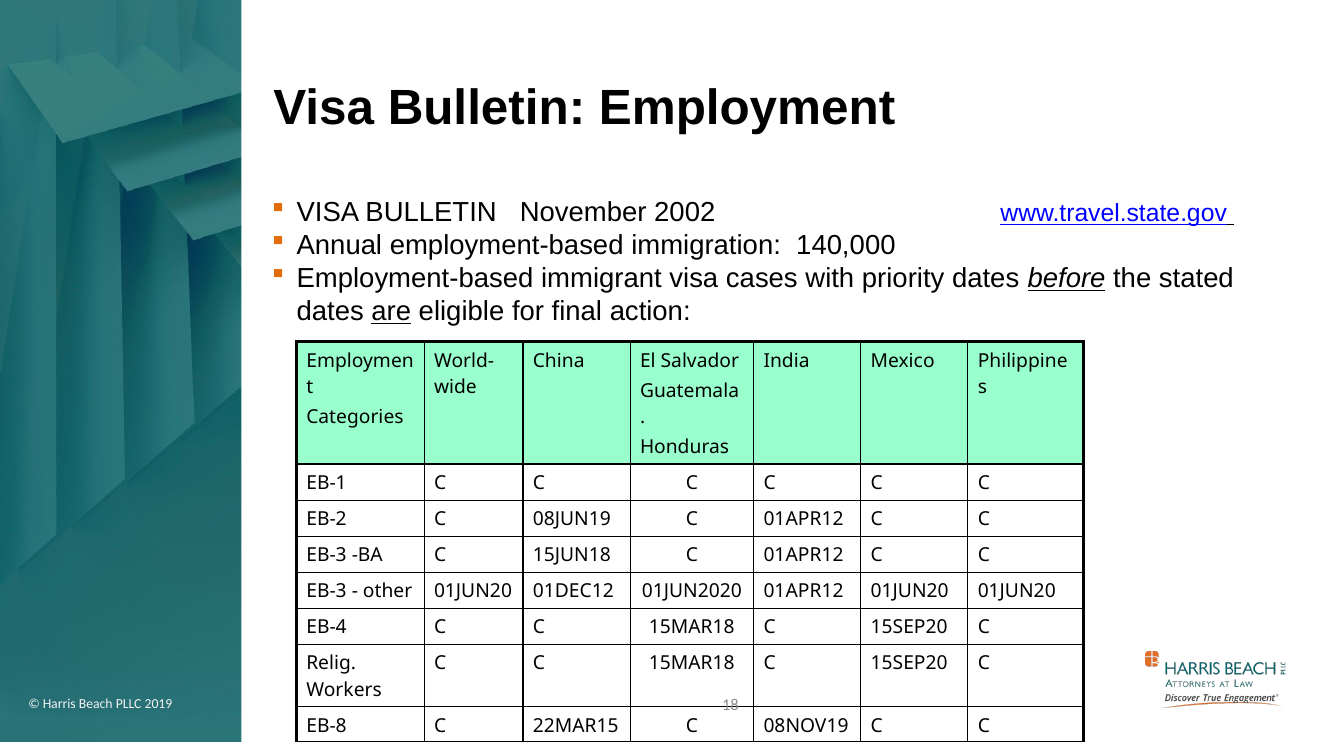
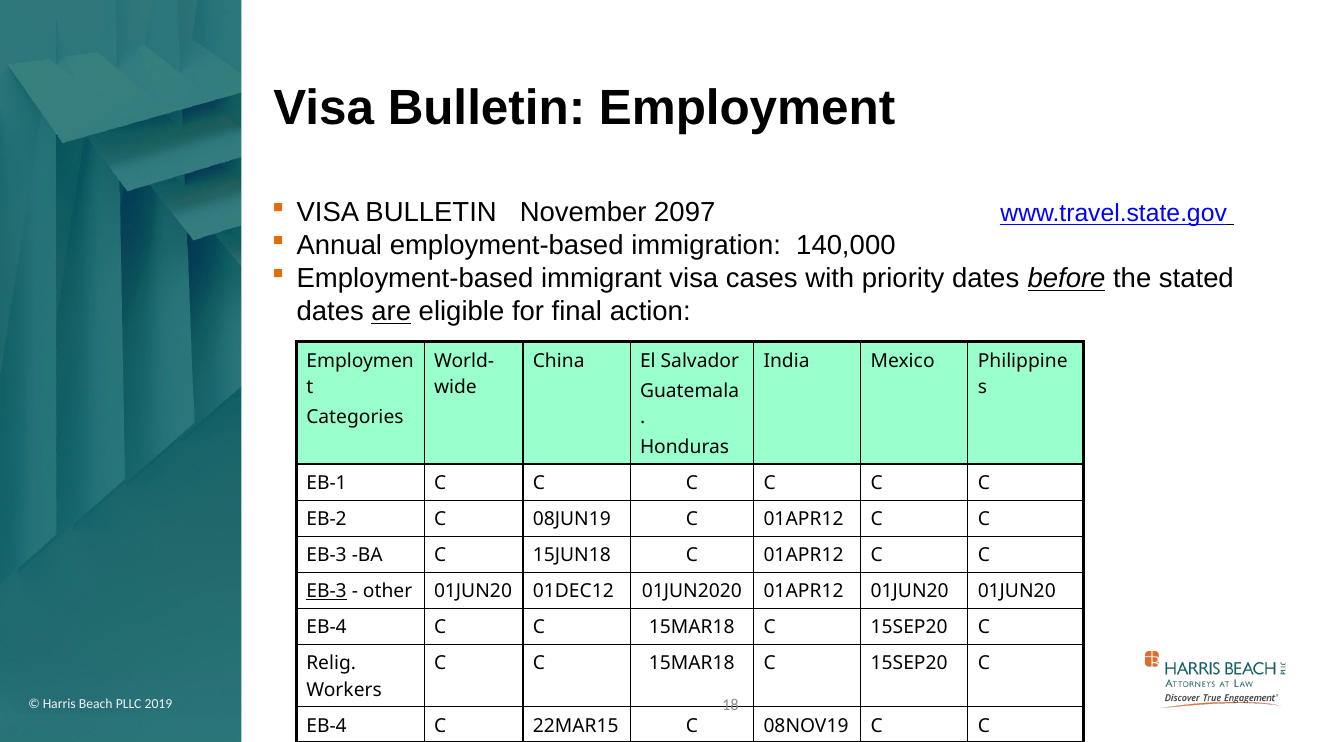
2002: 2002 -> 2097 (685, 212)
EB-3 underline: none -> present (327, 591)
EB-8: EB-8 -> EB-4 (327, 725)
